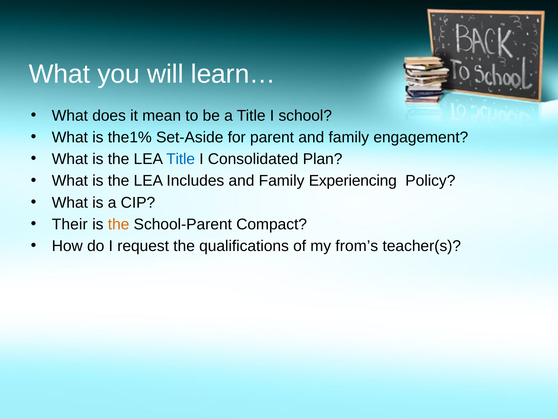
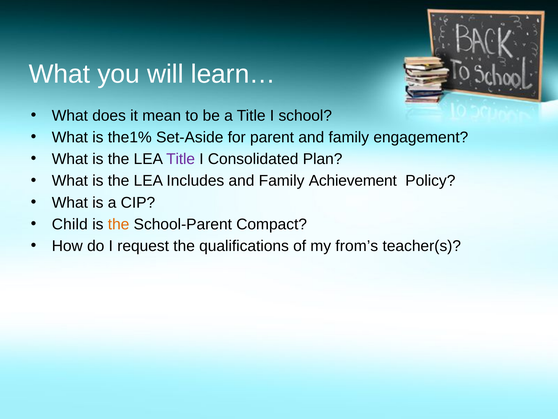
Title colour: blue -> purple (181, 159)
Experiencing: Experiencing -> Achievement (353, 181)
Their: Their -> Child (70, 224)
